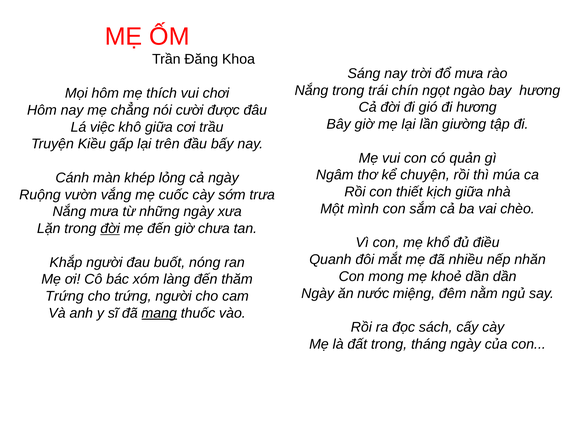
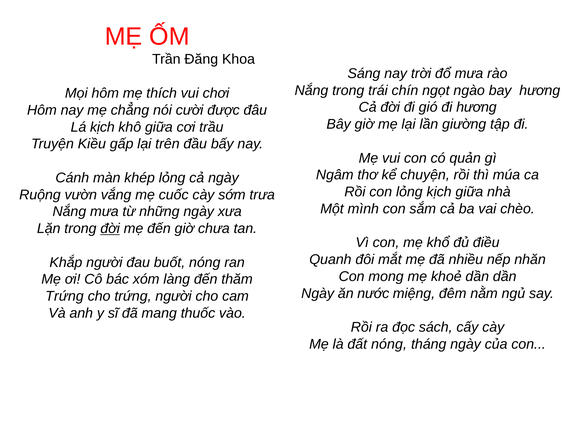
Lá việc: việc -> kịch (102, 127)
con thiết: thiết -> lỏng (409, 192)
mang underline: present -> none (159, 313)
đất trong: trong -> nóng (389, 344)
